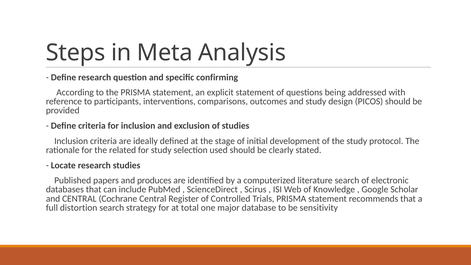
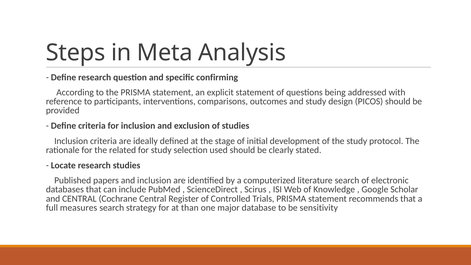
and produces: produces -> inclusion (154, 180)
distortion: distortion -> measures (79, 208)
total: total -> than (190, 208)
